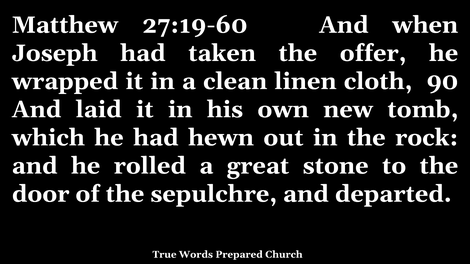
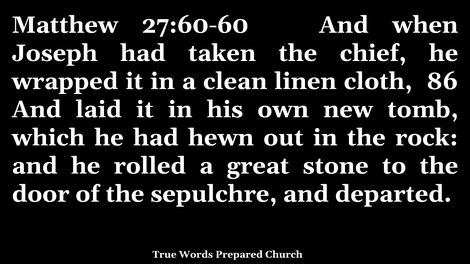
27:19-60: 27:19-60 -> 27:60-60 (195, 25)
offer: offer -> chief (373, 53)
90: 90 -> 86 (442, 81)
